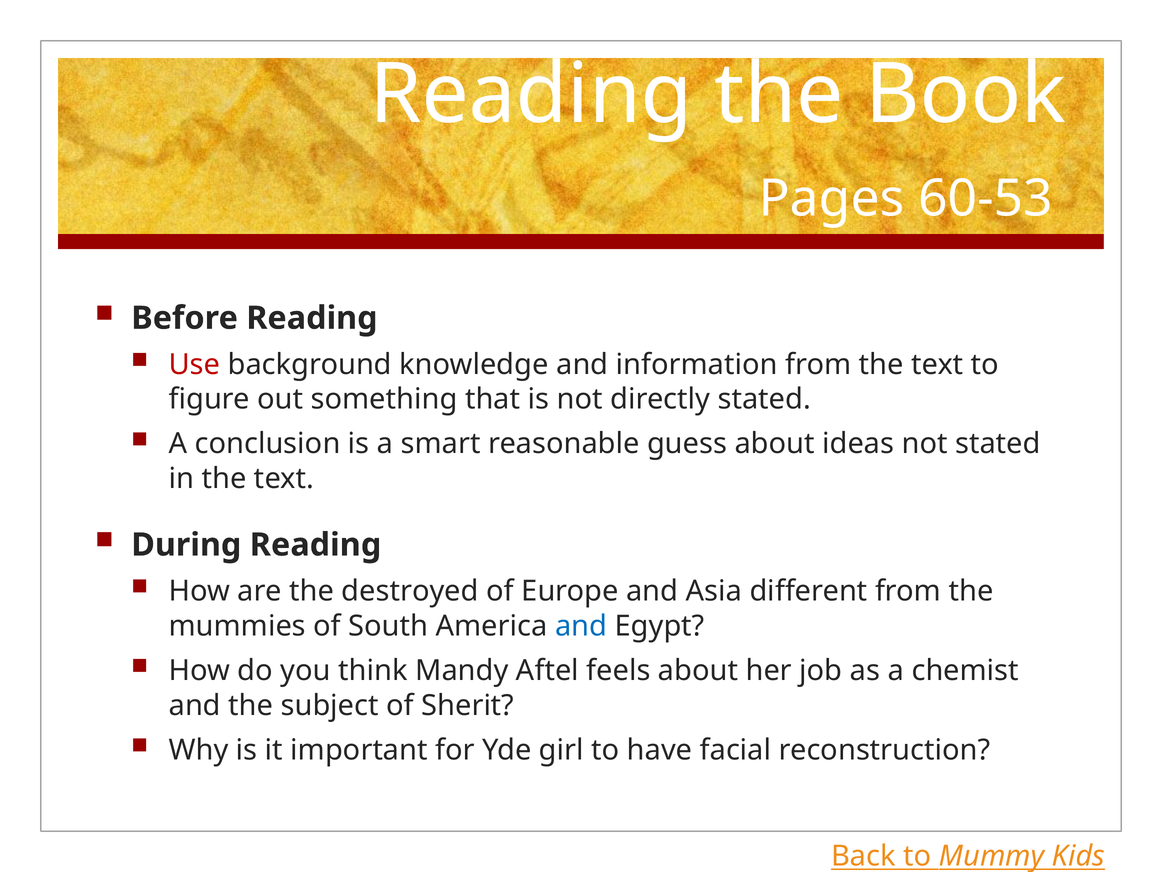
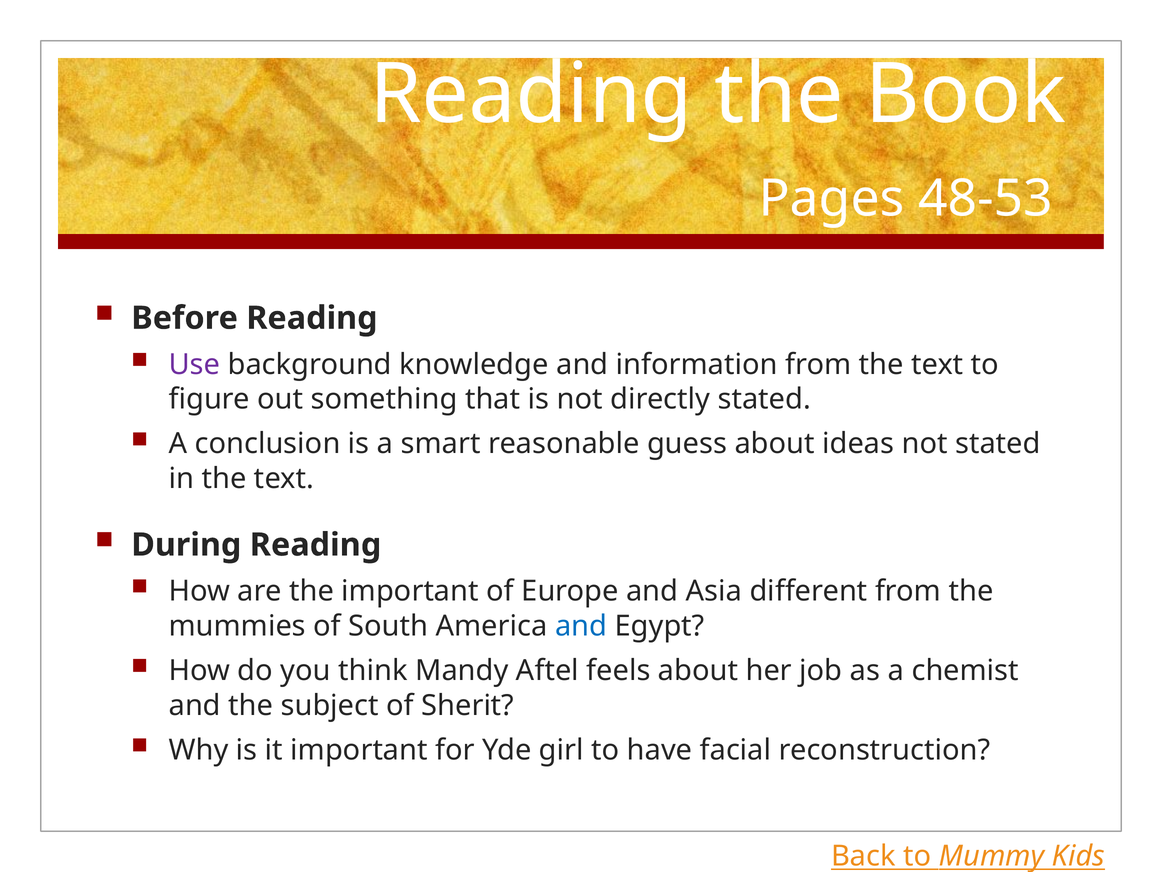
60-53: 60-53 -> 48-53 (985, 199)
Use colour: red -> purple (194, 364)
the destroyed: destroyed -> important (410, 591)
